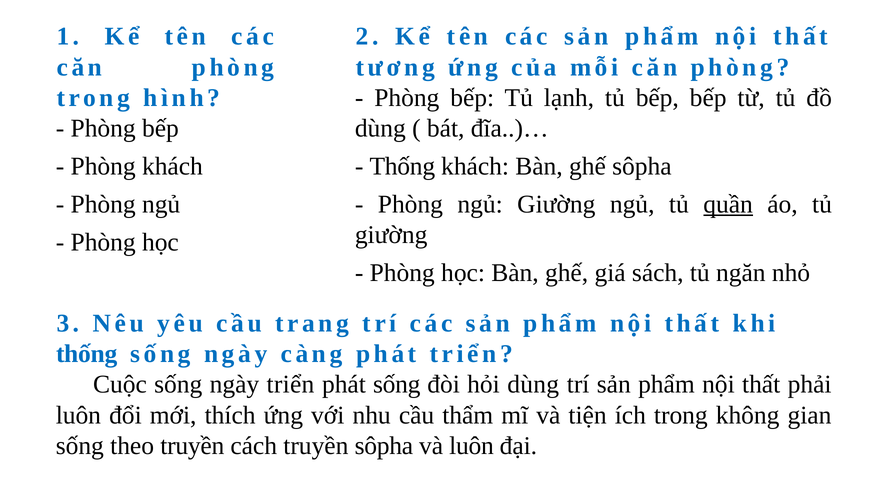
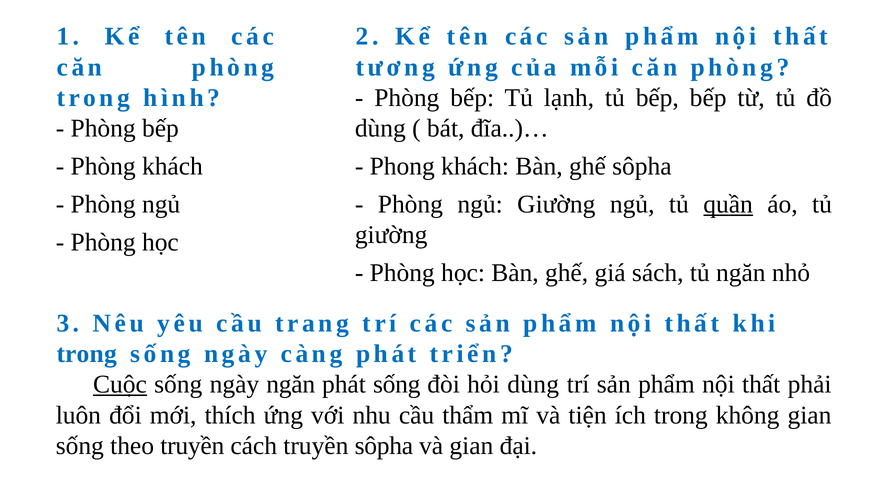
Thống: Thống -> Phong (402, 166)
thống: thống -> trong (87, 354)
Cuộc underline: none -> present (120, 385)
ngày triển: triển -> ngăn (291, 385)
và luôn: luôn -> gian (471, 446)
